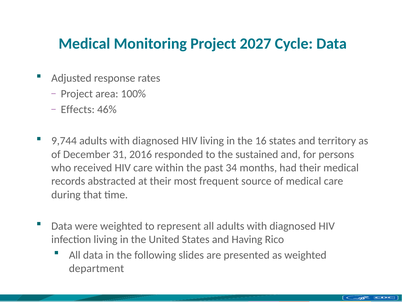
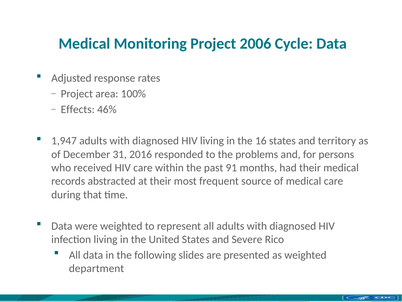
2027: 2027 -> 2006 (255, 44)
9,744: 9,744 -> 1,947 (64, 141)
sustained: sustained -> problems (257, 154)
34: 34 -> 91 (231, 168)
Having: Having -> Severe (247, 239)
